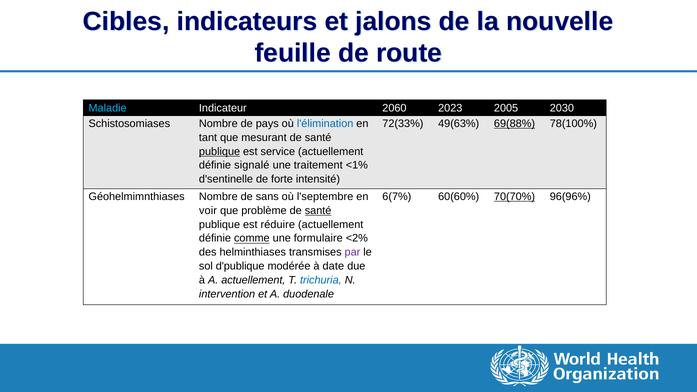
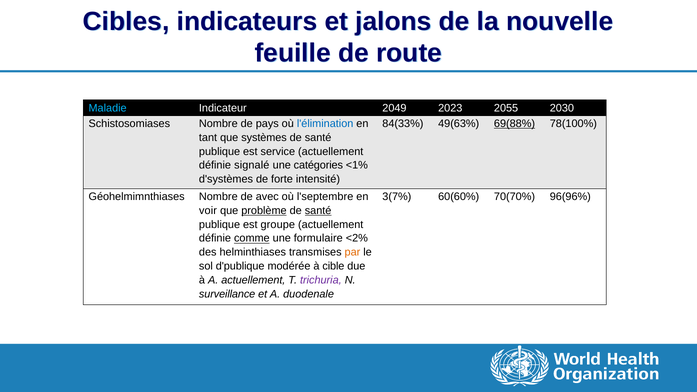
2060: 2060 -> 2049 (394, 108)
2005: 2005 -> 2055 (506, 108)
72(33%: 72(33% -> 84(33% (403, 124)
mesurant: mesurant -> systèmes (264, 138)
publique underline: present -> none (220, 151)
traitement: traitement -> catégories (318, 165)
d'sentinelle: d'sentinelle -> d'systèmes (226, 179)
sans: sans -> avec (267, 197)
6(7%: 6(7% -> 3(7% (397, 197)
70(70% underline: present -> none (515, 197)
problème underline: none -> present (264, 211)
réduire: réduire -> groupe (278, 225)
par colour: purple -> orange (352, 252)
date: date -> cible (333, 266)
trichuria colour: blue -> purple (321, 280)
intervention: intervention -> surveillance (227, 294)
